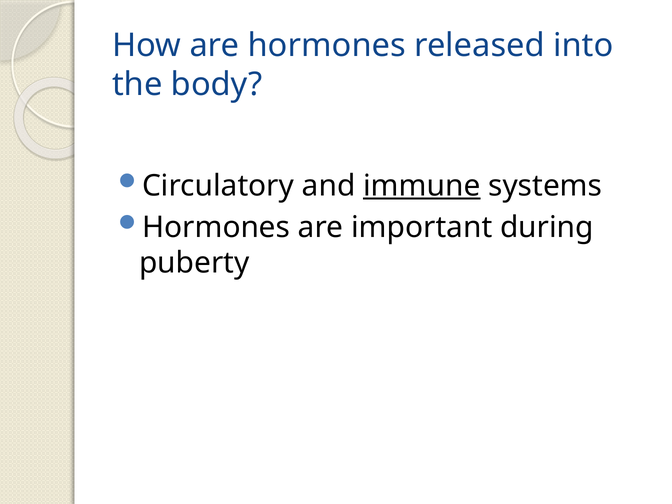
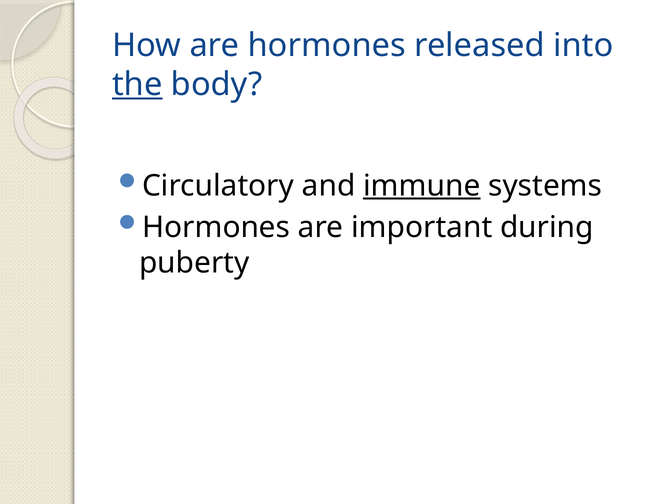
the underline: none -> present (137, 85)
